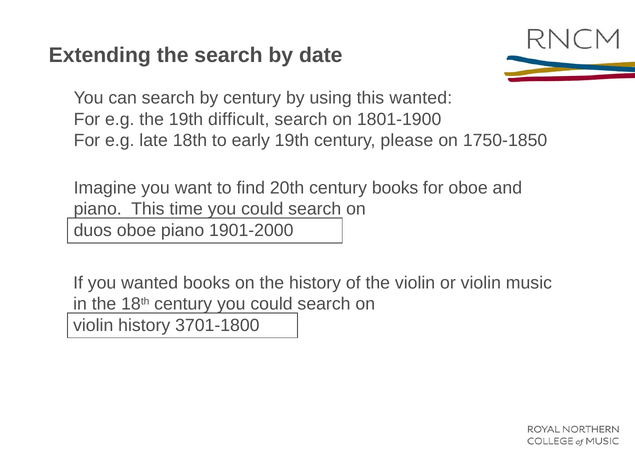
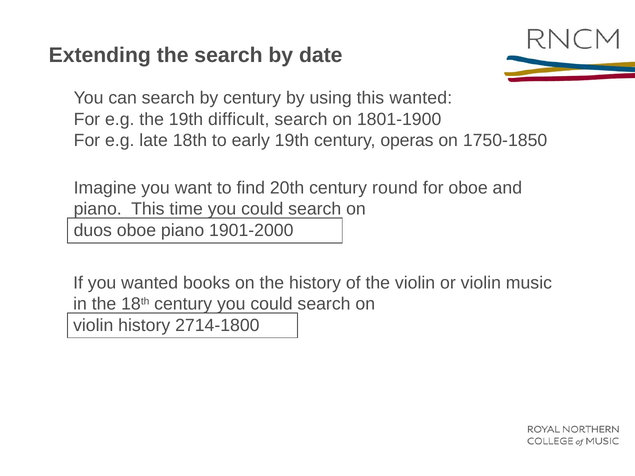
please: please -> operas (407, 140)
century books: books -> round (395, 188)
3701-1800: 3701-1800 -> 2714-1800 (217, 325)
